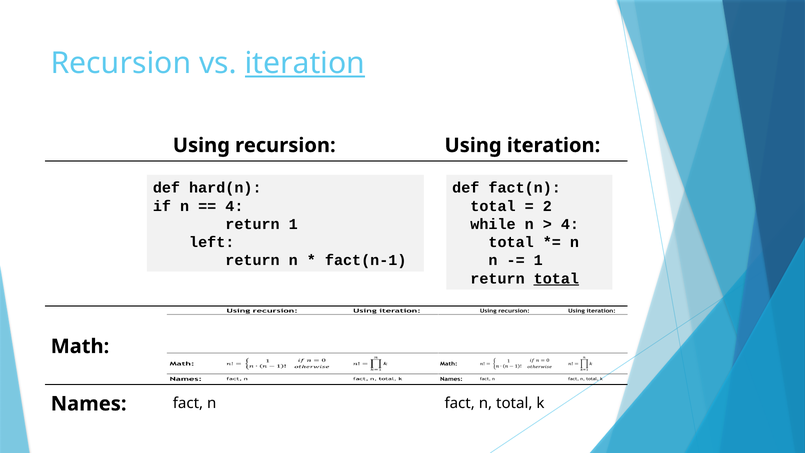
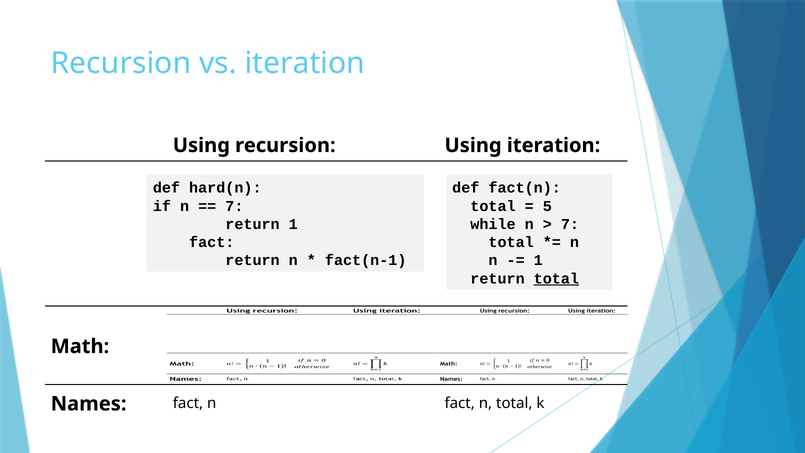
iteration underline: present -> none (305, 63)
4: 4 -> 7 (234, 206)
2: 2 -> 5 (547, 206)
4: 4 -> 7 (570, 224)
left: left -> fact (212, 242)
